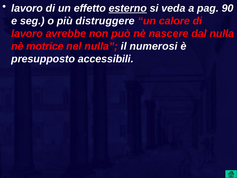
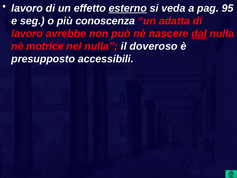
90: 90 -> 95 (228, 8)
distruggere: distruggere -> conoscenza (105, 21)
calore: calore -> adatta (174, 21)
dal underline: none -> present (199, 34)
numerosi: numerosi -> doveroso (154, 46)
